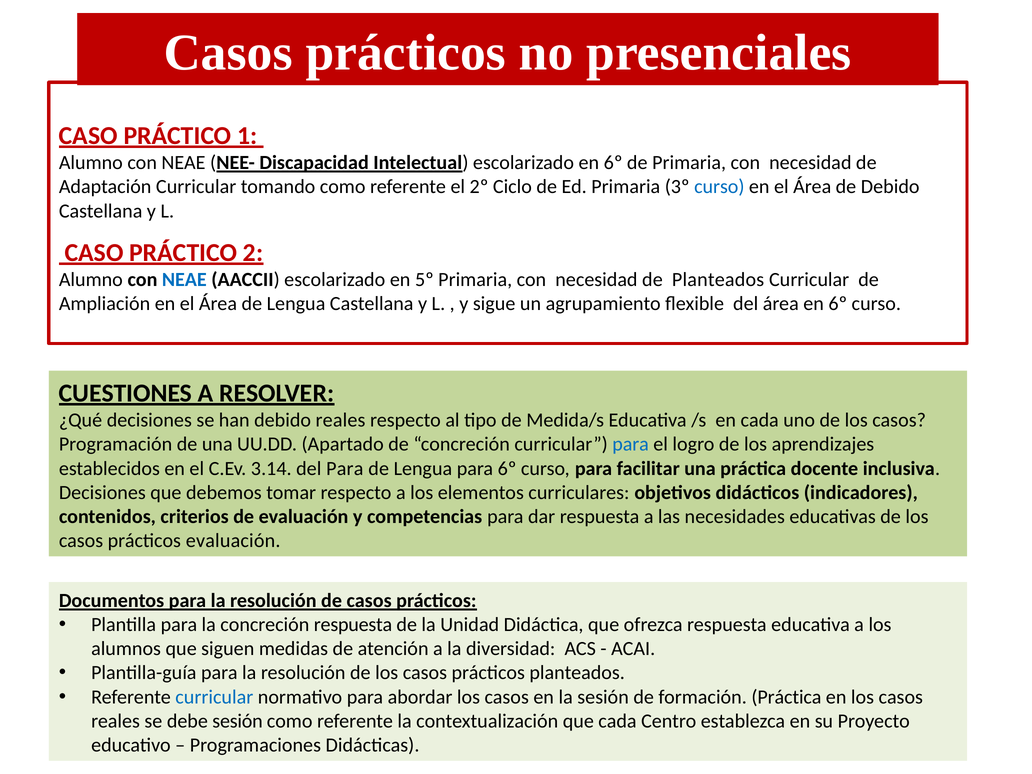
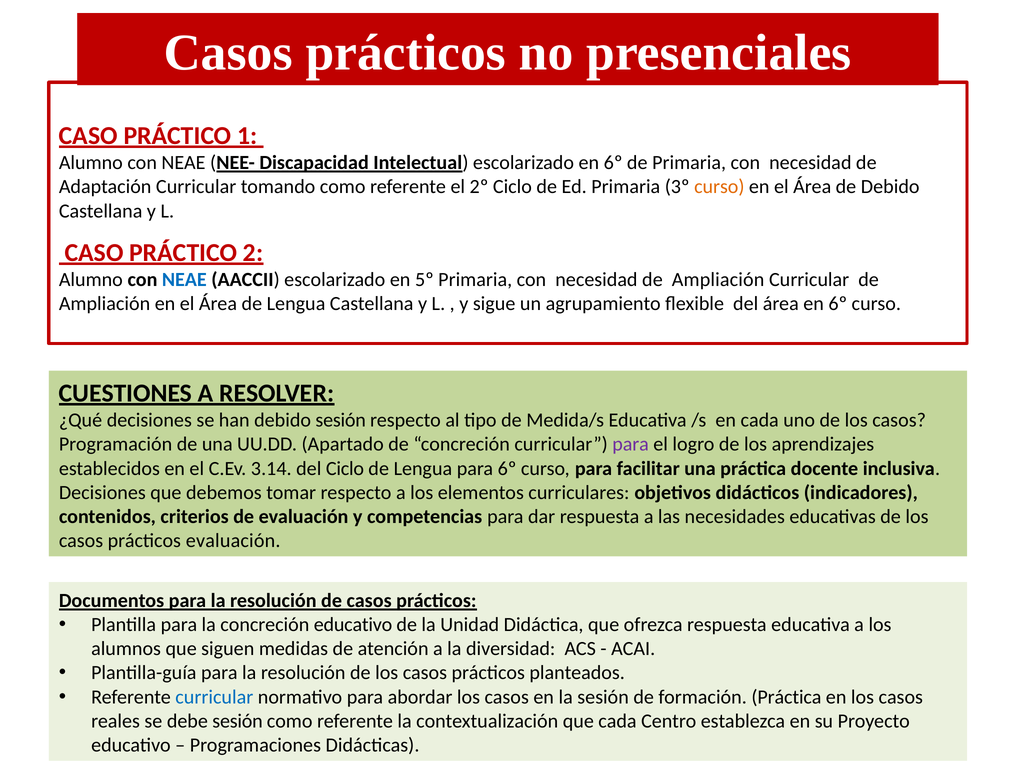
curso colour: blue -> orange (719, 187)
necesidad de Planteados: Planteados -> Ampliación (718, 280)
debido reales: reales -> sesión (341, 420)
para colour: blue -> purple (631, 444)
del Para: Para -> Ciclo (345, 468)
concreción respuesta: respuesta -> educativo (353, 625)
